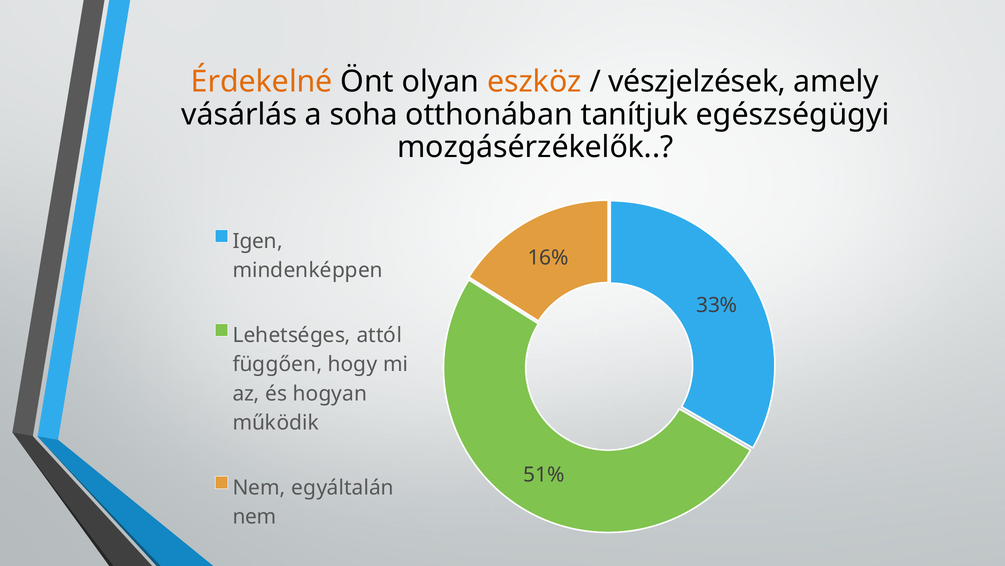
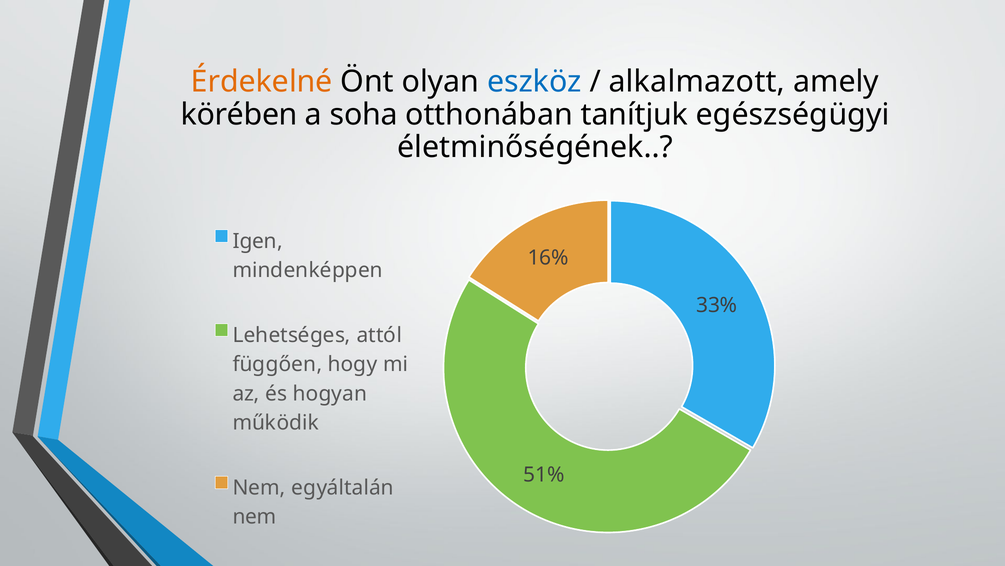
eszköz colour: orange -> blue (534, 82)
vészjelzések: vészjelzések -> alkalmazott (697, 82)
vásárlás: vásárlás -> körében (239, 114)
mozgásérzékelők: mozgásérzékelők -> életminőségének (535, 147)
